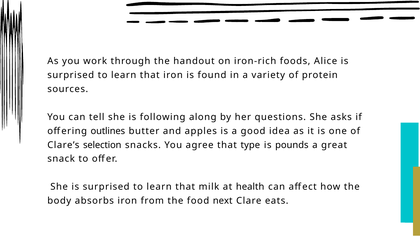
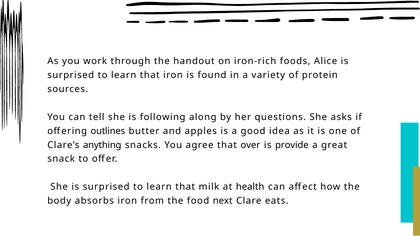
selection: selection -> anything (102, 145)
type: type -> over (250, 145)
pounds: pounds -> provide (292, 145)
